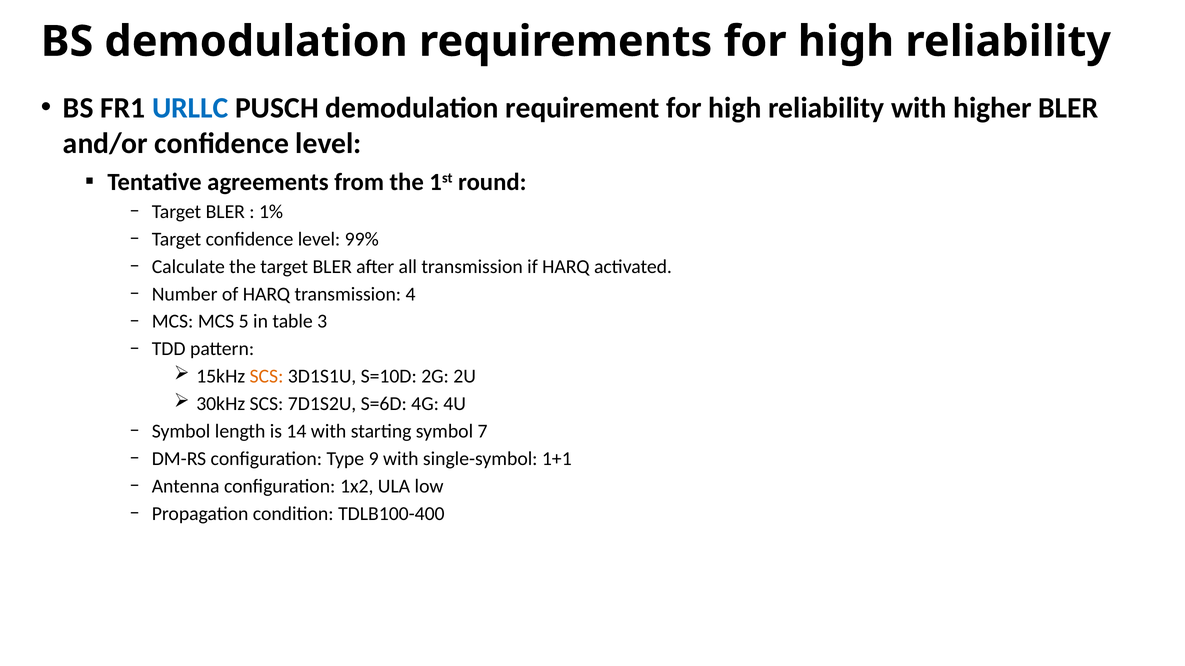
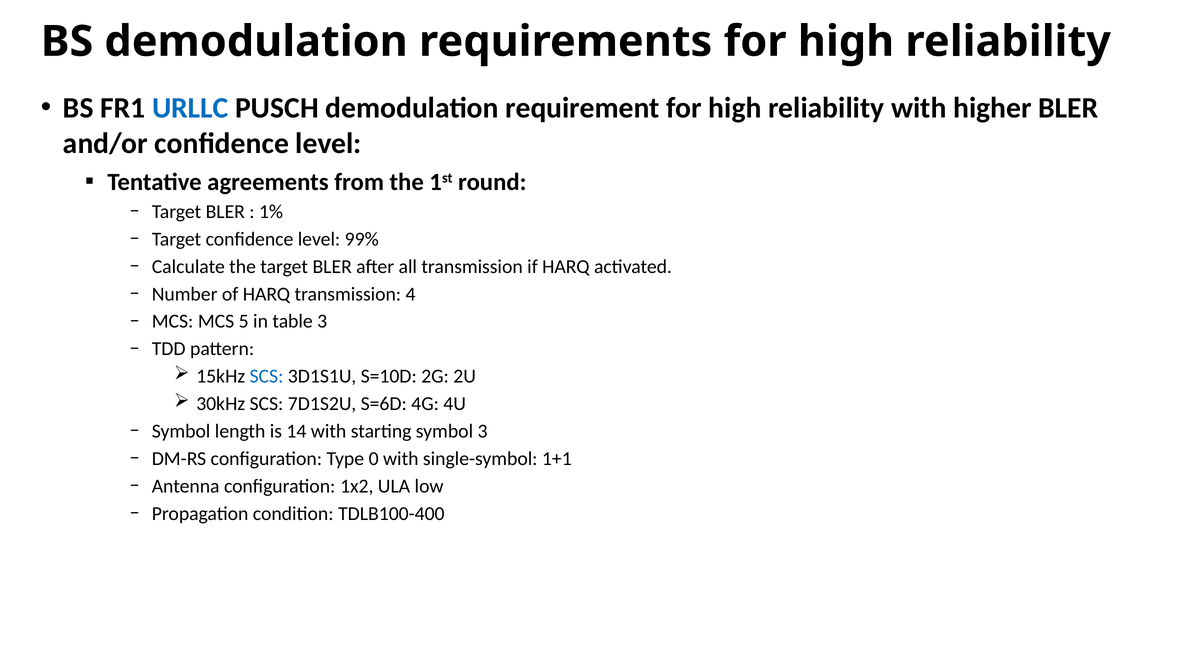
SCS colour: orange -> blue (266, 377)
symbol 7: 7 -> 3 (483, 432)
9: 9 -> 0 (374, 459)
